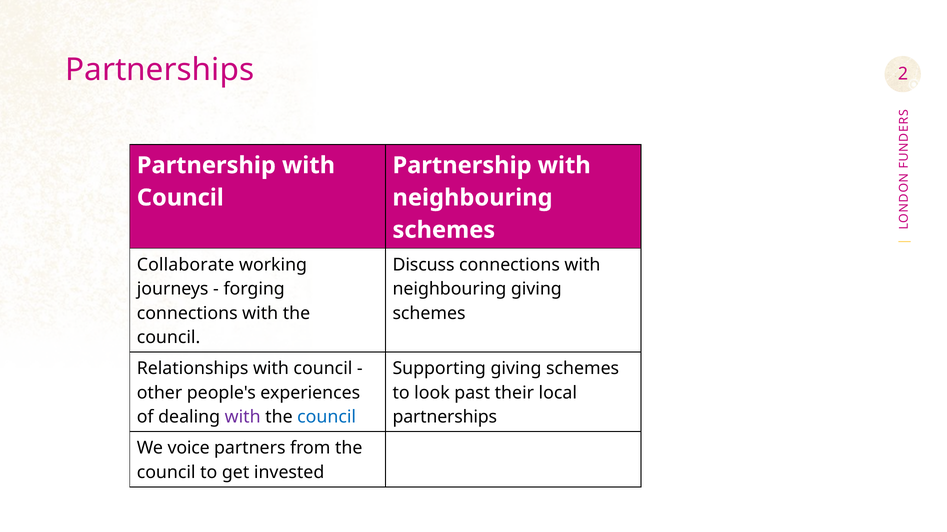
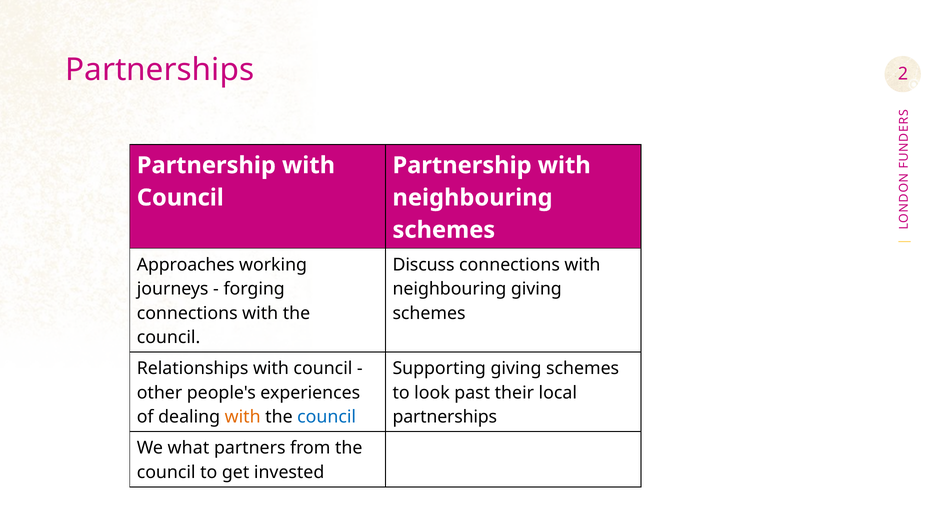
Collaborate: Collaborate -> Approaches (186, 265)
with colour: purple -> orange (243, 417)
voice: voice -> what (188, 449)
